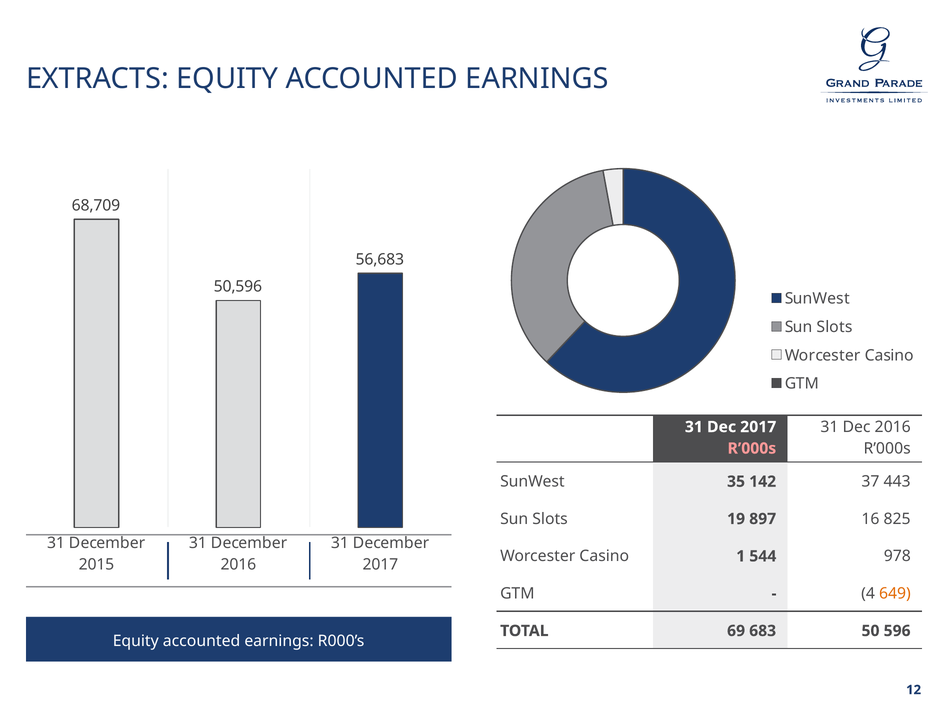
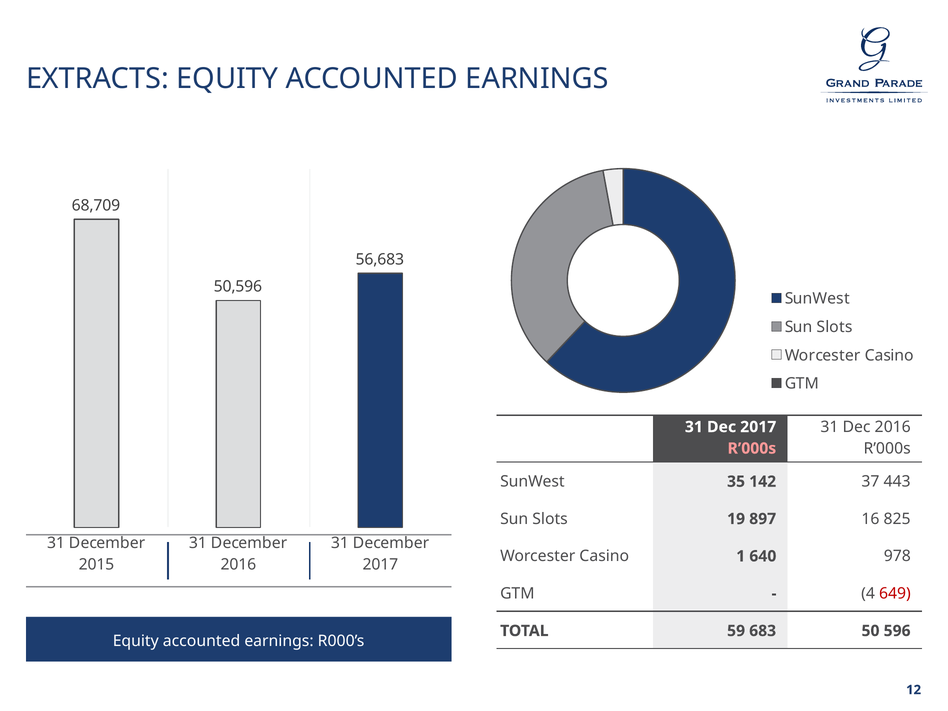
544: 544 -> 640 (763, 556)
649 colour: orange -> red (895, 594)
69: 69 -> 59 (736, 631)
